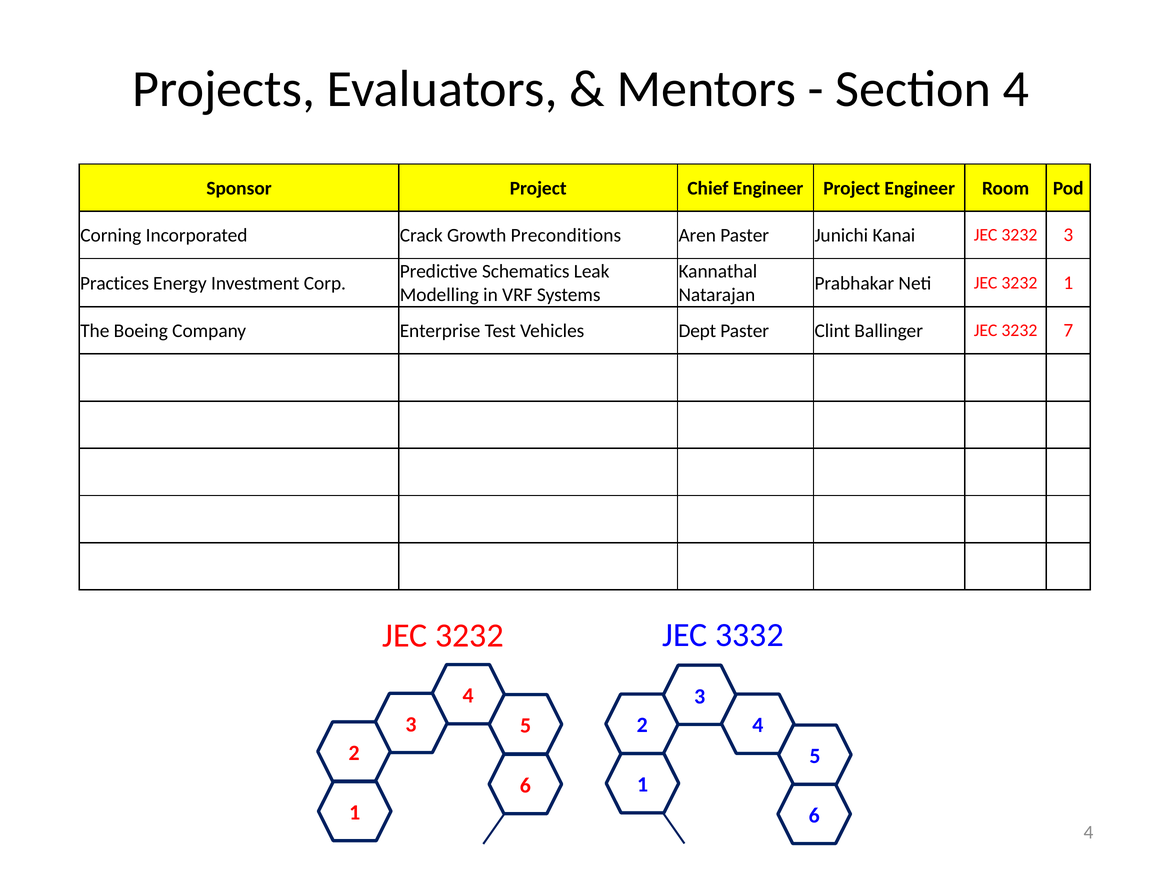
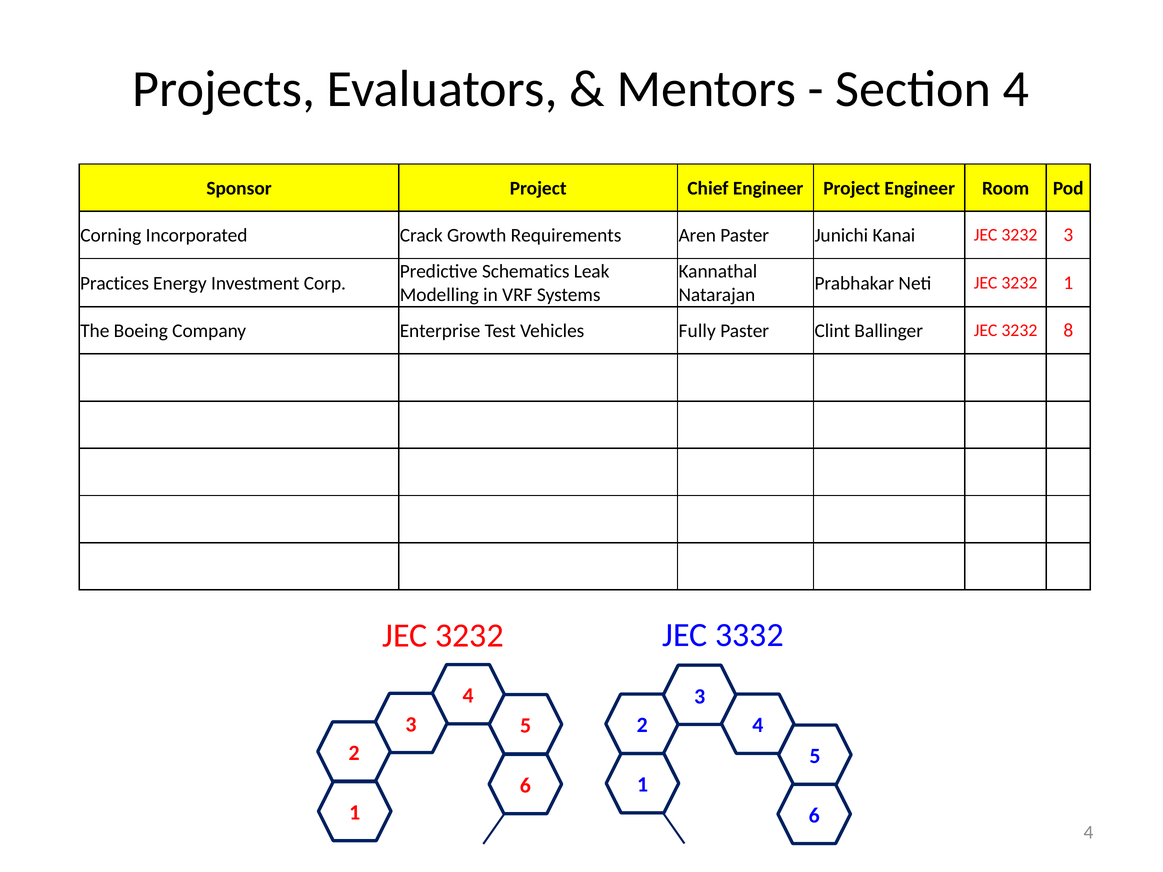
Preconditions: Preconditions -> Requirements (566, 236)
Dept: Dept -> Fully (697, 331)
7: 7 -> 8 (1068, 331)
